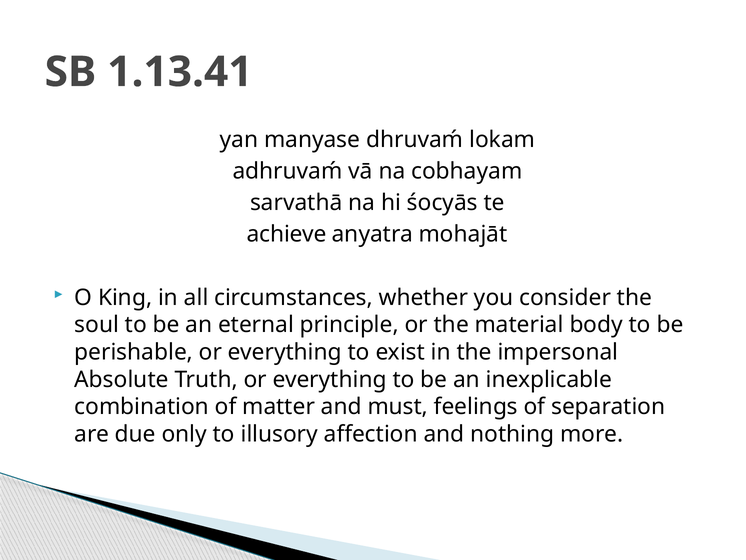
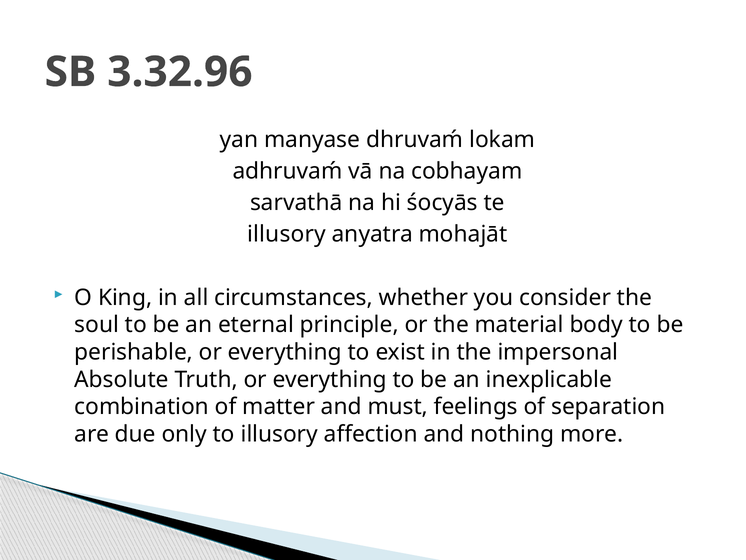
1.13.41: 1.13.41 -> 3.32.96 (180, 72)
achieve: achieve -> illusory (287, 234)
